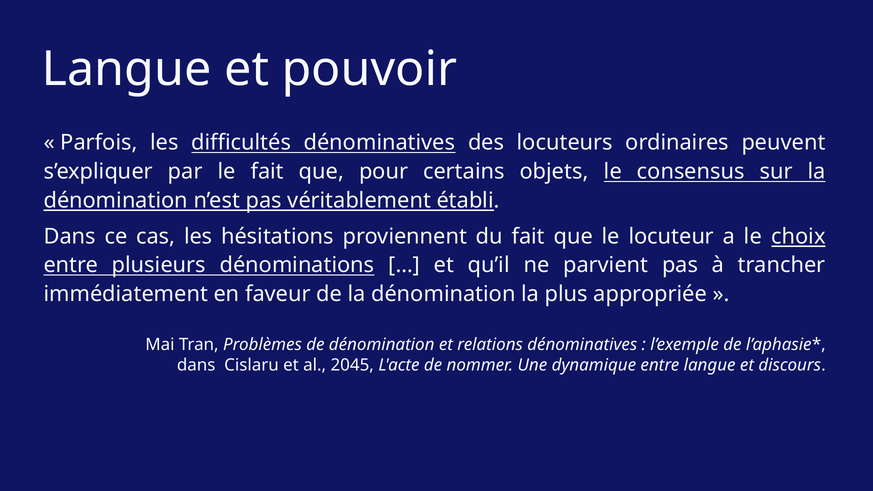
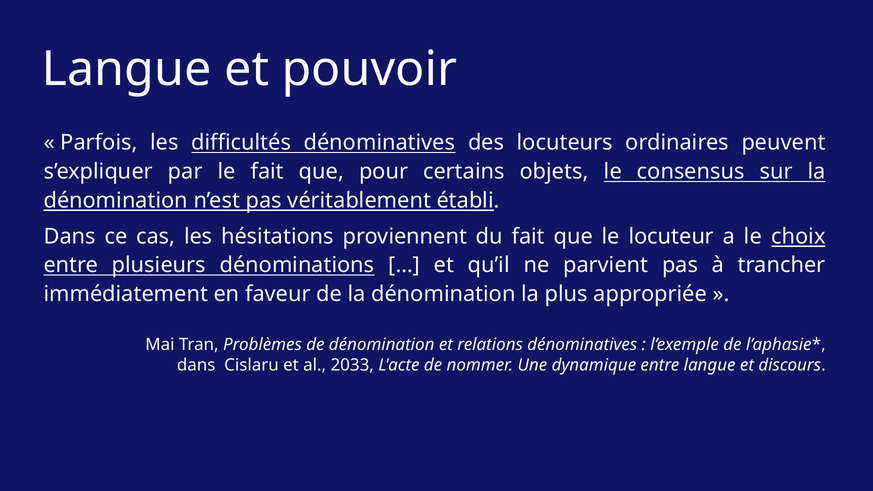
2045: 2045 -> 2033 (352, 365)
